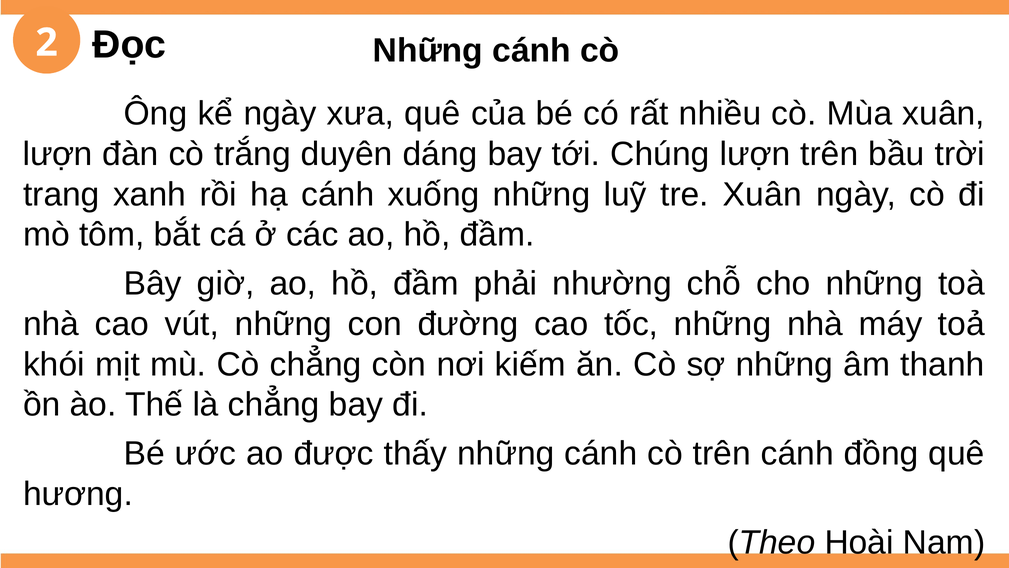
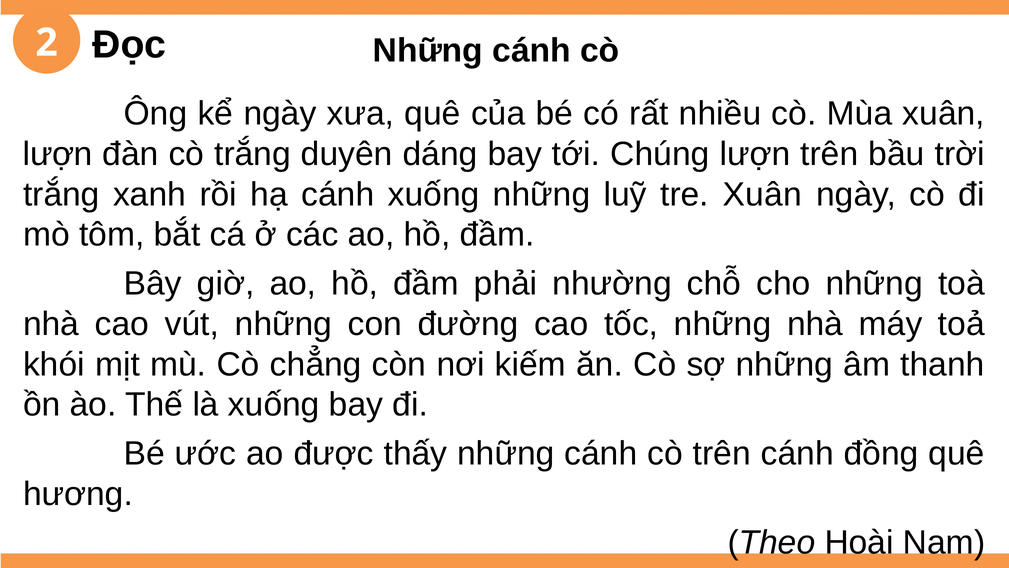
trang: trang -> trắng (61, 194)
là chẳng: chẳng -> xuống (274, 404)
